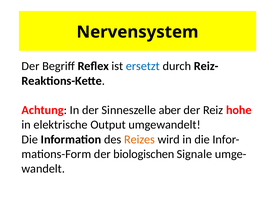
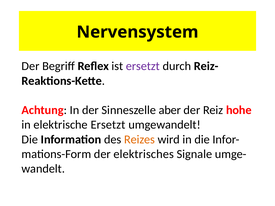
ersetzt colour: blue -> purple (143, 66)
elektrische Output: Output -> Ersetzt (108, 125)
biologischen: biologischen -> elektrisches (144, 154)
